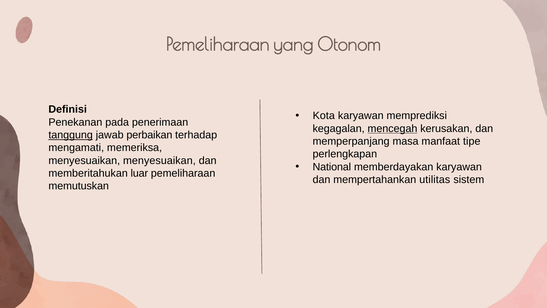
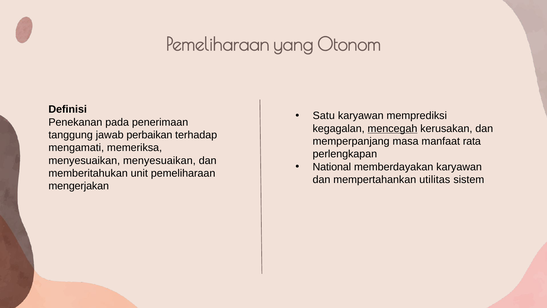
Kota: Kota -> Satu (324, 116)
tanggung underline: present -> none (71, 135)
tipe: tipe -> rata (472, 141)
luar: luar -> unit (139, 173)
memutuskan: memutuskan -> mengerjakan (79, 186)
